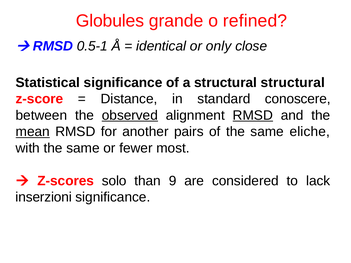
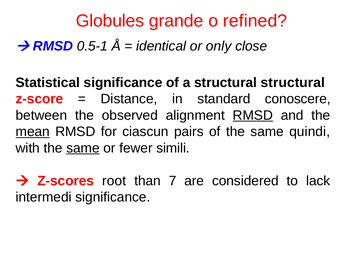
observed underline: present -> none (130, 115)
another: another -> ciascun (145, 132)
eliche: eliche -> quindi (310, 132)
same underline: none -> present (83, 148)
most: most -> simili (173, 148)
solo: solo -> root (114, 181)
9: 9 -> 7 (173, 181)
inserzioni: inserzioni -> intermedi (44, 197)
